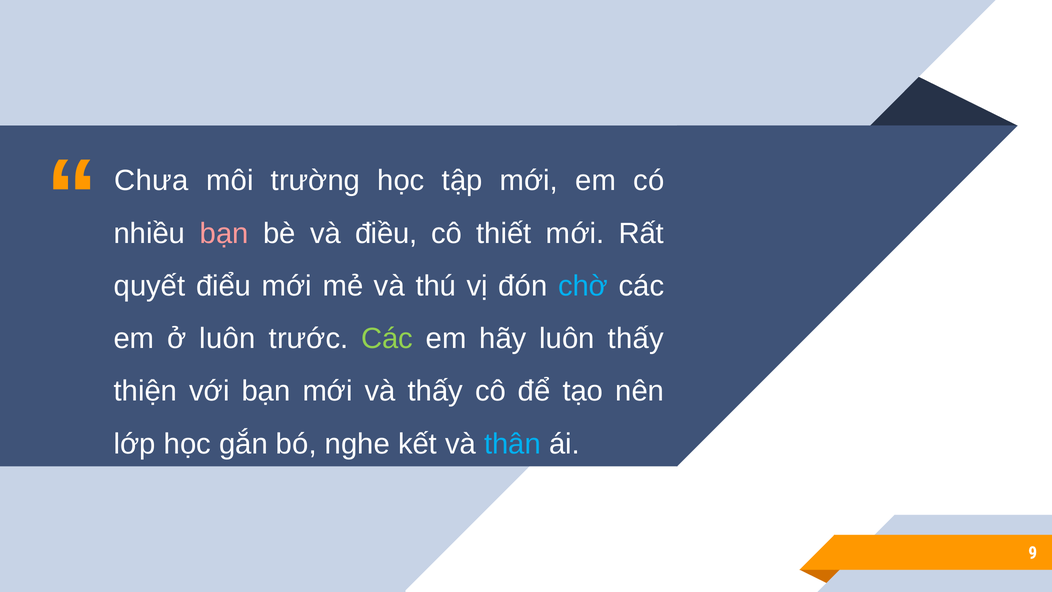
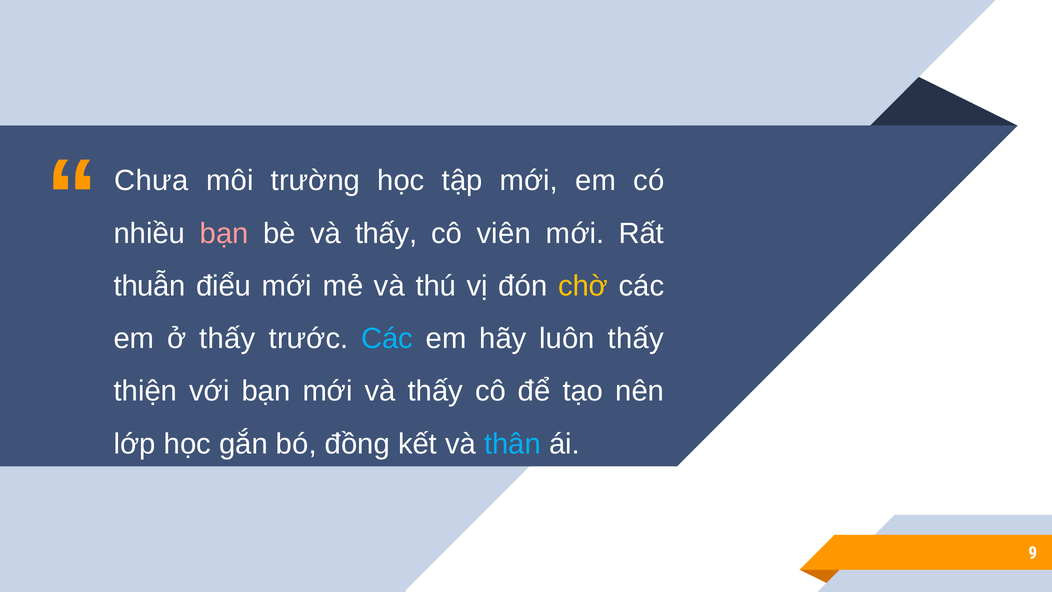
bè và điều: điều -> thấy (386, 233)
thiết: thiết -> viên (504, 233)
quyết: quyết -> thuẫn (150, 286)
chờ colour: light blue -> yellow (583, 286)
ở luôn: luôn -> thấy (227, 339)
Các colour: light green -> light blue (387, 339)
nghe: nghe -> đồng (357, 444)
